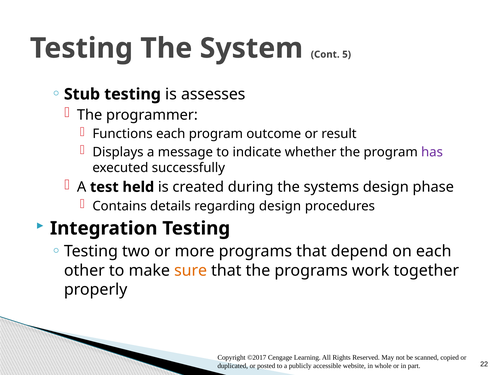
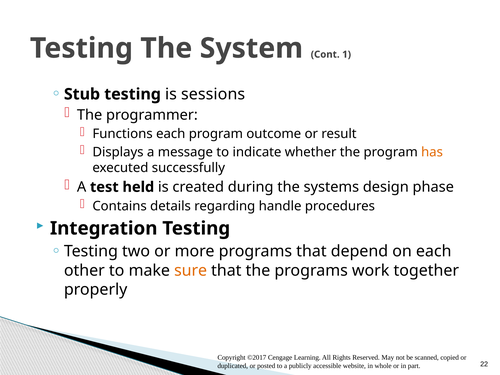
5: 5 -> 1 (347, 54)
assesses: assesses -> sessions (213, 94)
has colour: purple -> orange (432, 152)
regarding design: design -> handle (280, 206)
